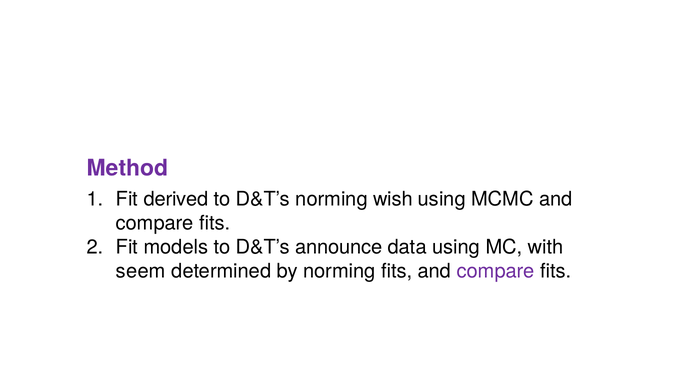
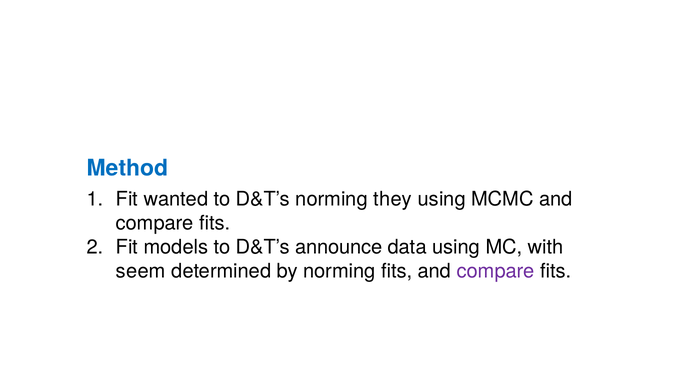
Method colour: purple -> blue (128, 168)
derived: derived -> wanted (176, 199)
wish: wish -> they (393, 199)
